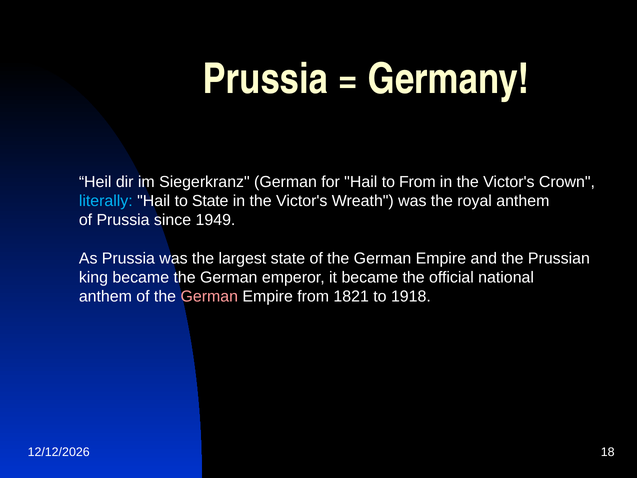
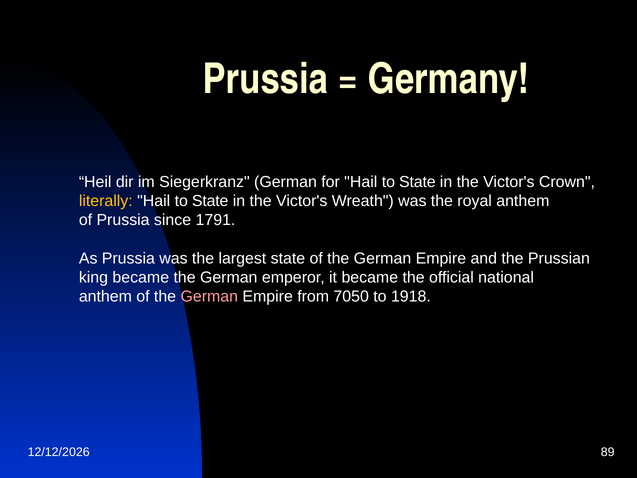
for Hail to From: From -> State (417, 182)
literally colour: light blue -> yellow (106, 201)
1949: 1949 -> 1791 (215, 220)
1821: 1821 -> 7050 (351, 297)
18: 18 -> 89 (608, 452)
